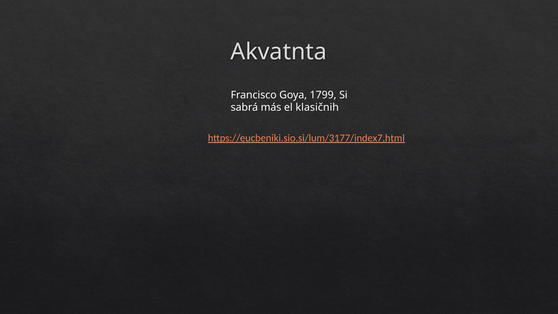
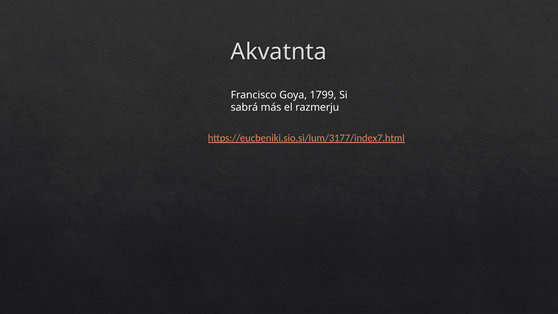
klasičnih: klasičnih -> razmerju (317, 107)
